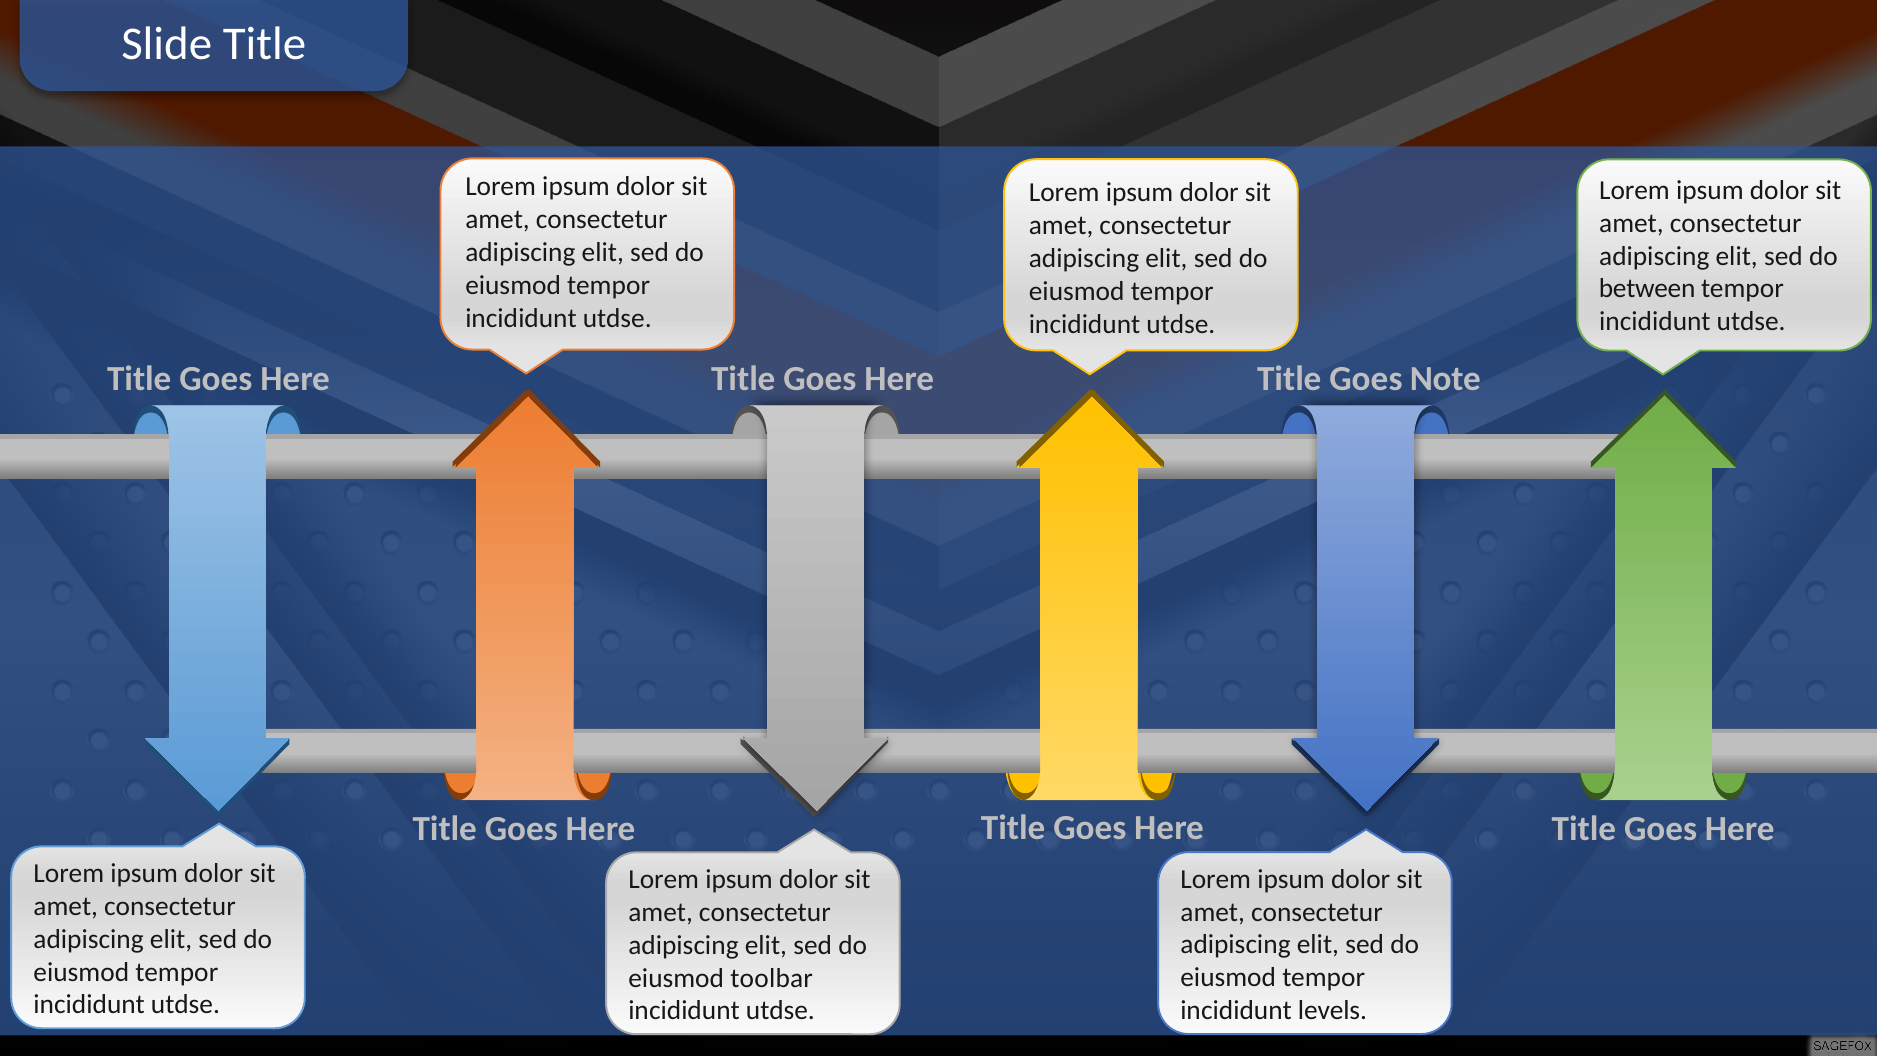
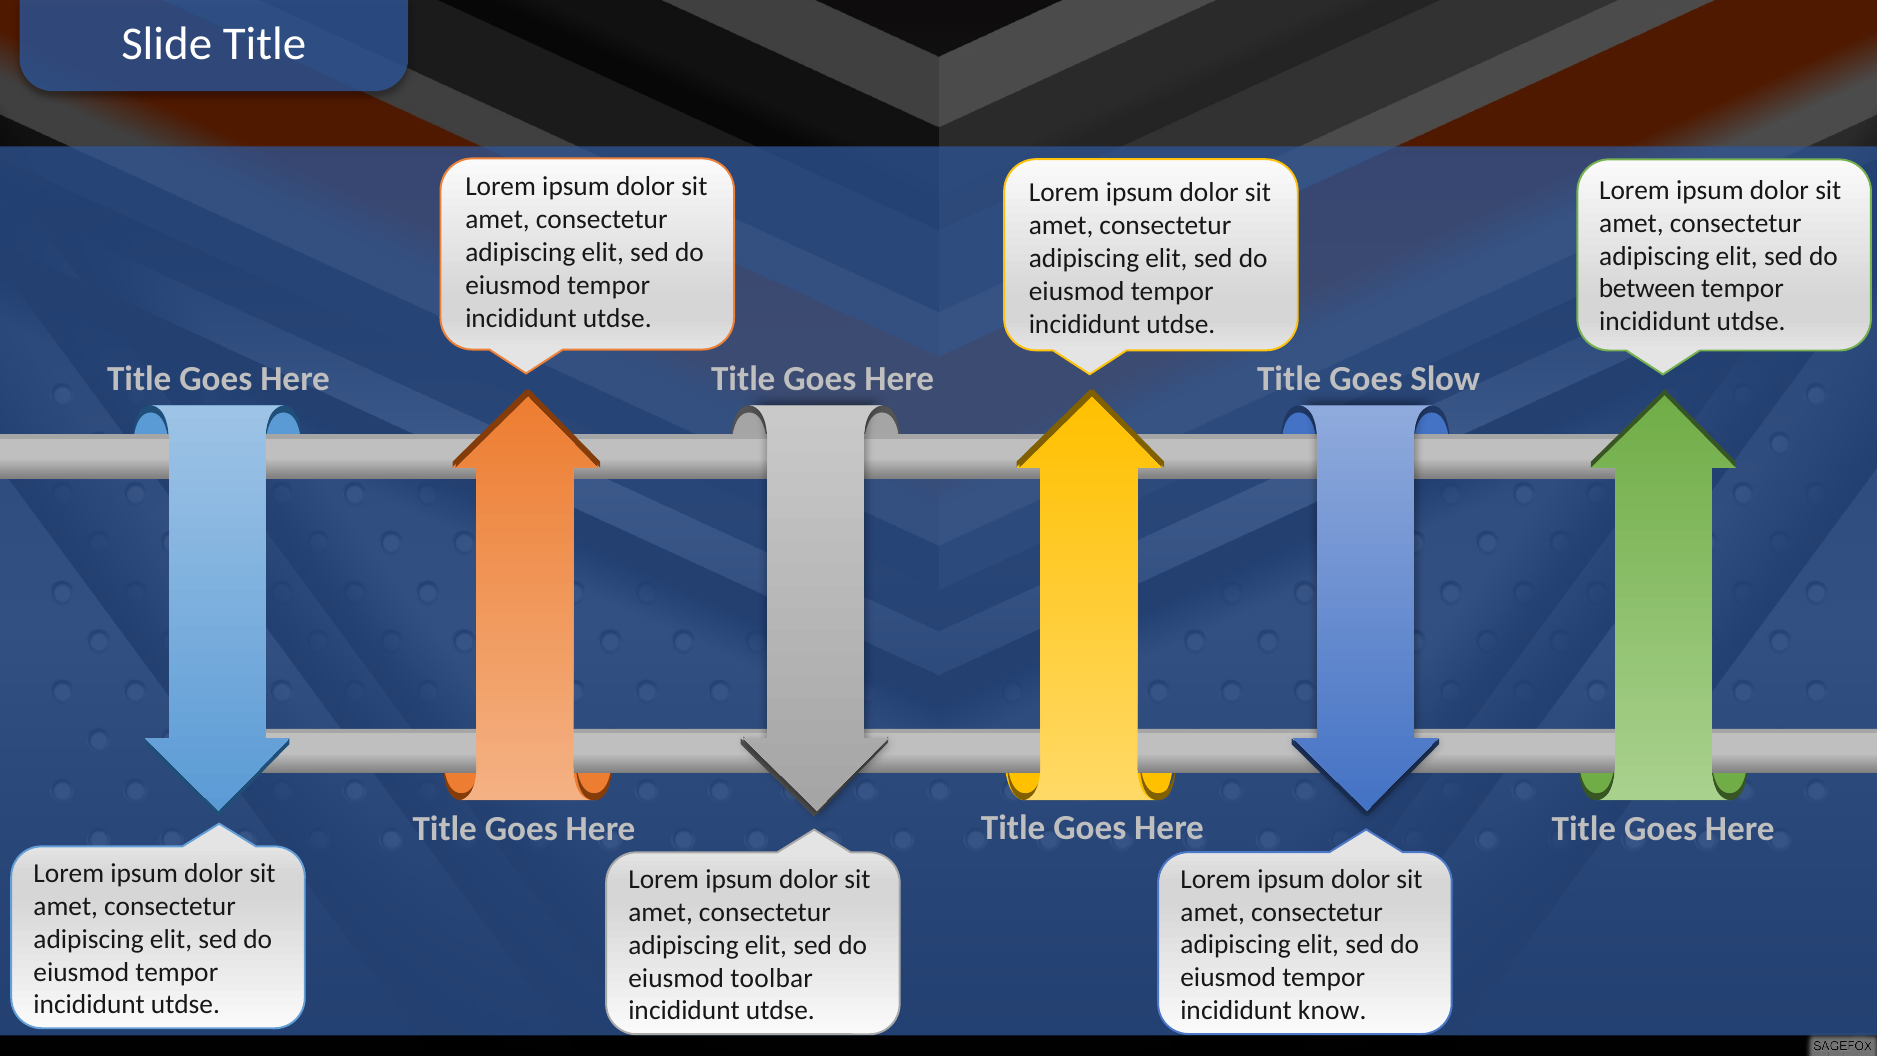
Note: Note -> Slow (1445, 378)
levels: levels -> know (1332, 1010)
